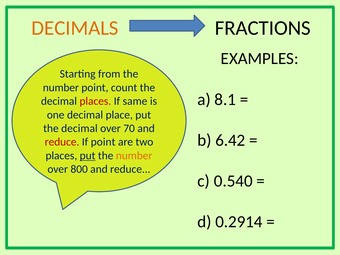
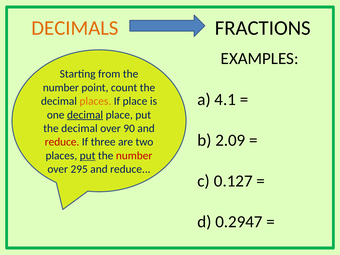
8.1: 8.1 -> 4.1 (225, 99)
places colour: red -> orange (95, 101)
If same: same -> place (135, 101)
decimal underline: none -> present (85, 115)
70: 70 -> 90 (129, 128)
6.42: 6.42 -> 2.09 (230, 140)
If point: point -> three (103, 142)
number colour: orange -> red (134, 156)
800: 800 -> 295 (79, 169)
0.540: 0.540 -> 0.127 (233, 181)
0.2914: 0.2914 -> 0.2947 (239, 222)
